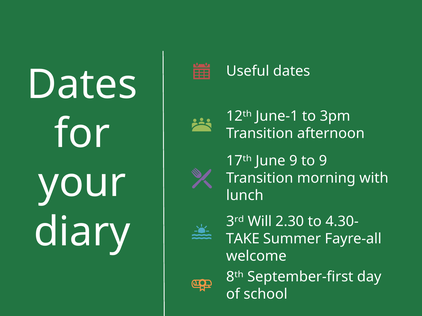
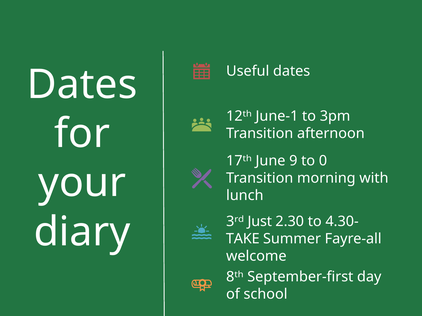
to 9: 9 -> 0 (323, 161)
Will: Will -> Just (260, 222)
